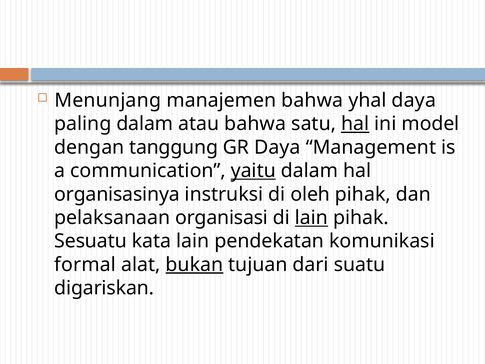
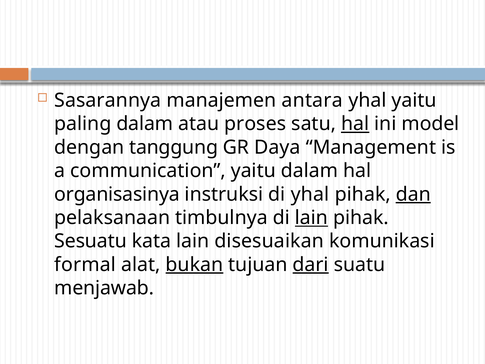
Menunjang: Menunjang -> Sasarannya (108, 100)
manajemen bahwa: bahwa -> antara (312, 100)
yhal daya: daya -> yaitu (414, 100)
atau bahwa: bahwa -> proses (255, 124)
yaitu underline: present -> none (253, 171)
di oleh: oleh -> yhal (310, 194)
dan underline: none -> present (413, 194)
organisasi: organisasi -> timbulnya (221, 218)
pendekatan: pendekatan -> disesuaikan (269, 241)
dari underline: none -> present (311, 264)
digariskan: digariskan -> menjawab (104, 288)
